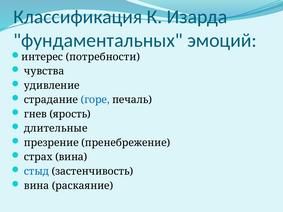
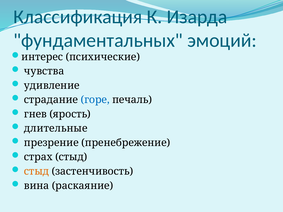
потребности: потребности -> психические (103, 57)
страх вина: вина -> стыд (71, 157)
стыд colour: blue -> orange (37, 172)
